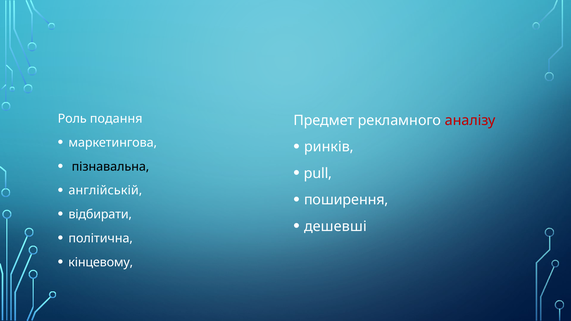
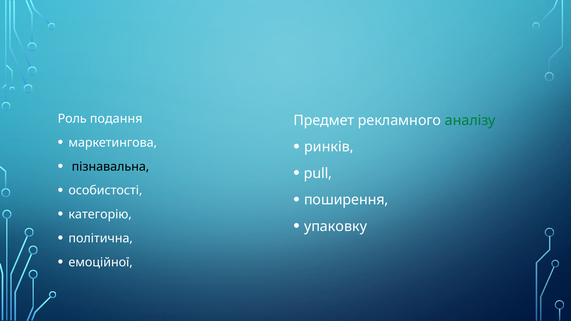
аналізу colour: red -> green (470, 120)
англійській: англійській -> особистості (105, 191)
відбирати: відбирати -> категорію (100, 215)
дешевші: дешевші -> упаковку (336, 227)
кінцевому: кінцевому -> емоційної (101, 262)
